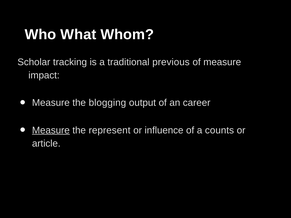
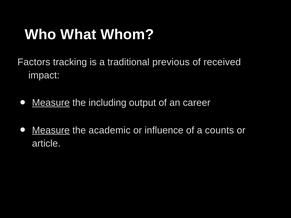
Scholar: Scholar -> Factors (34, 62)
of measure: measure -> received (222, 62)
Measure underline: none -> present (51, 103)
blogging: blogging -> including (107, 103)
represent: represent -> academic (110, 130)
